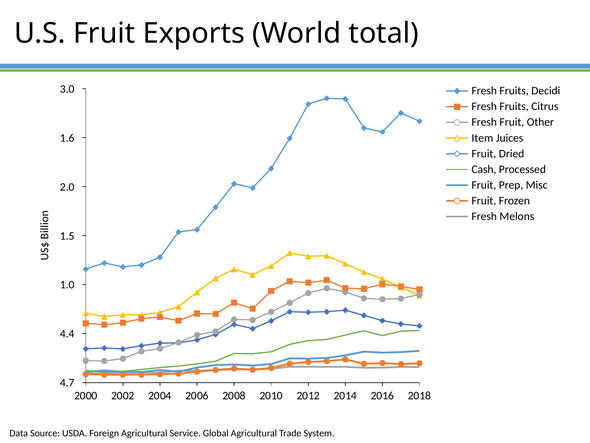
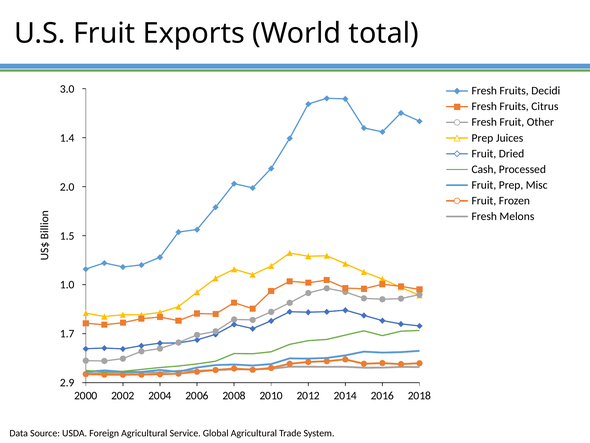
1.6: 1.6 -> 1.4 (67, 138)
Item: Item -> Prep (482, 138)
4.4: 4.4 -> 1.7 (67, 333)
4.7: 4.7 -> 2.9 (67, 382)
